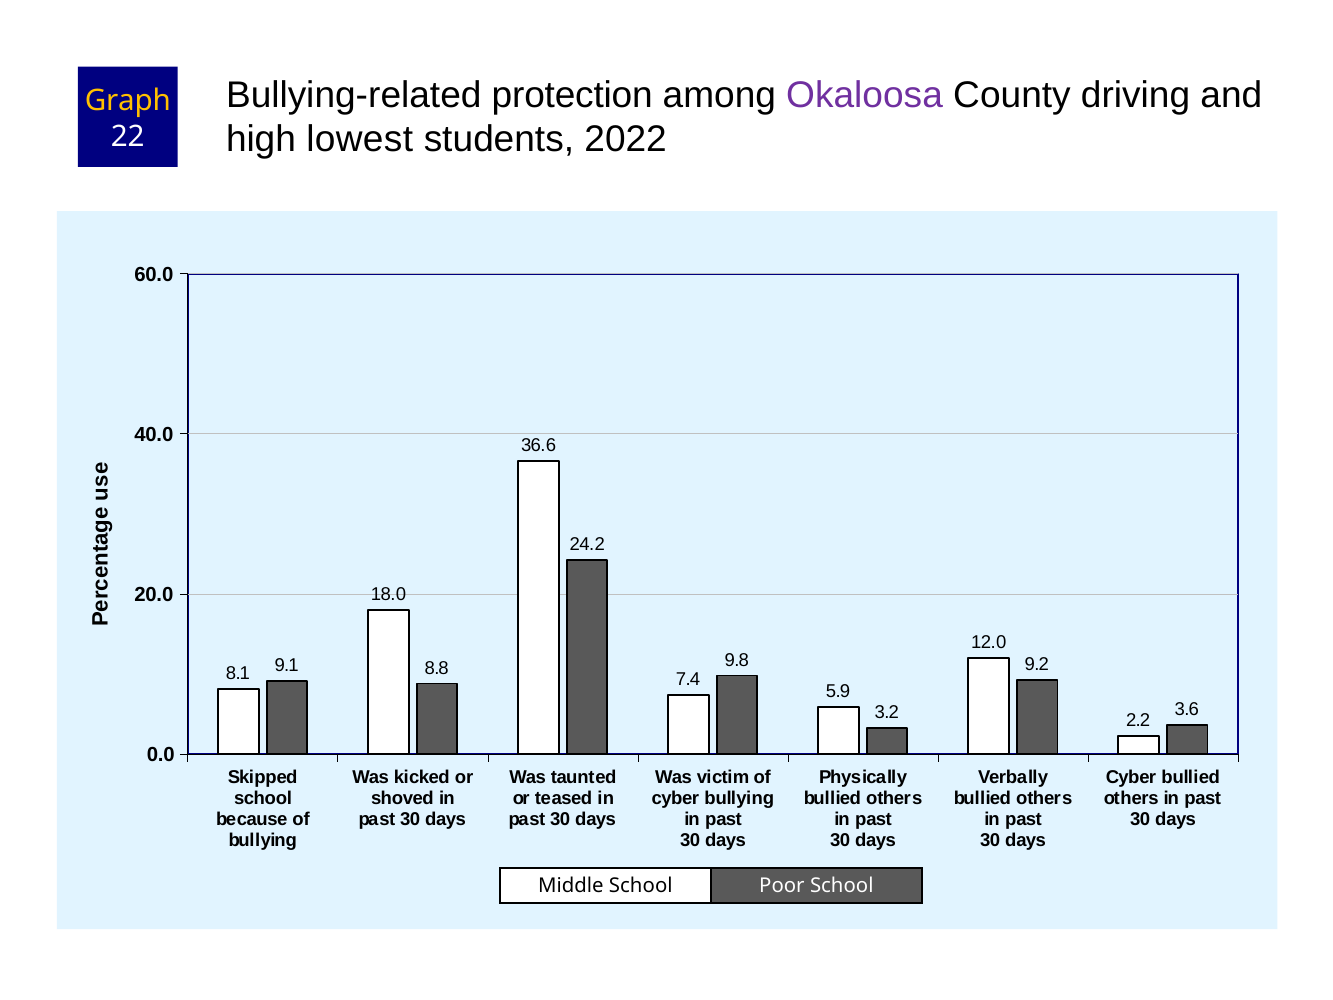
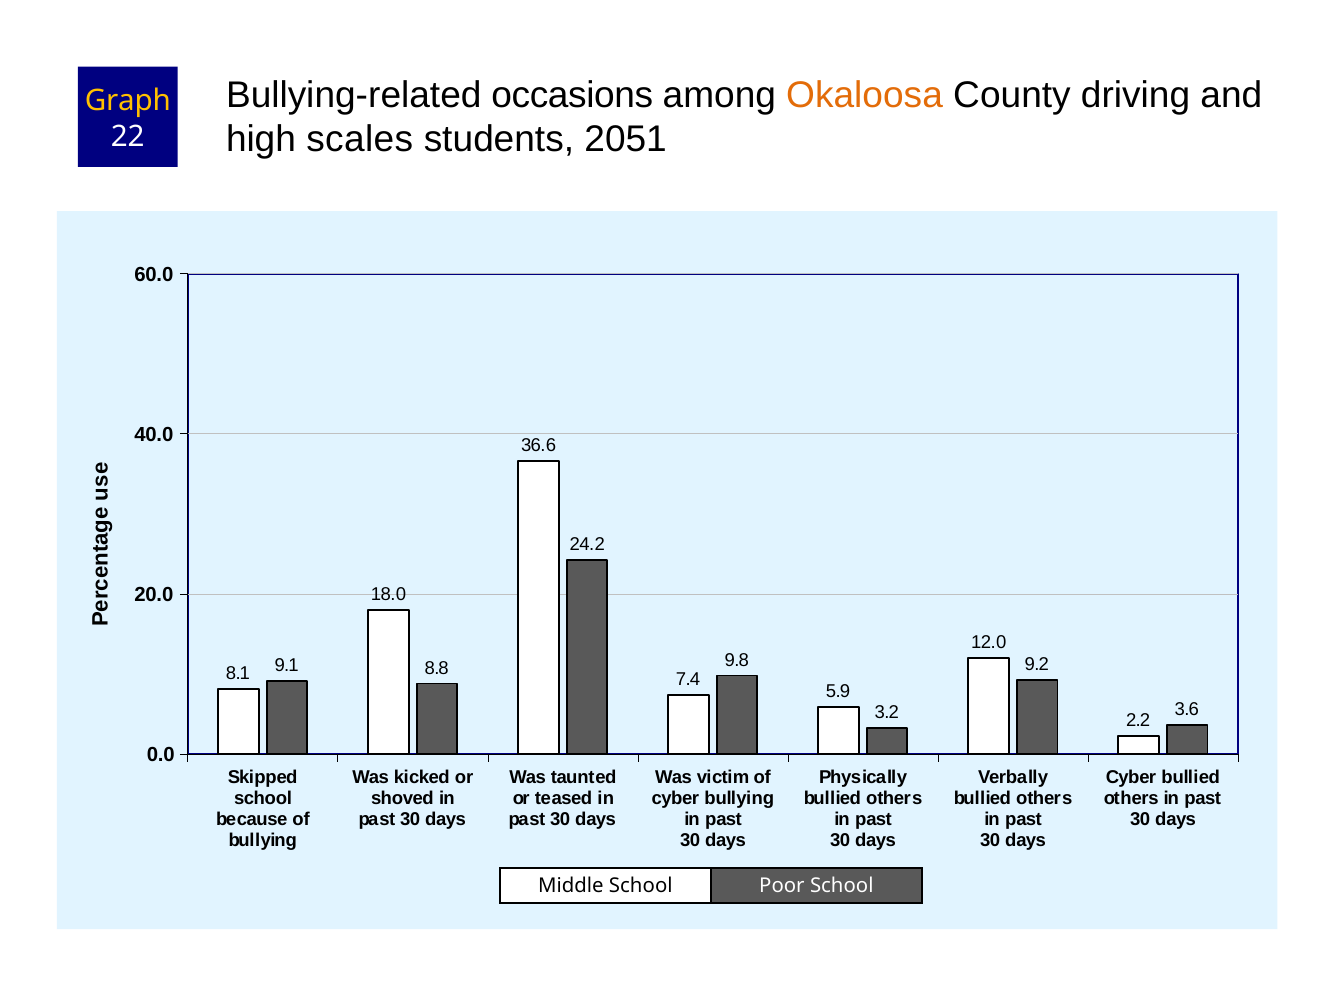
protection: protection -> occasions (572, 95)
Okaloosa colour: purple -> orange (865, 95)
lowest: lowest -> scales (360, 139)
2022: 2022 -> 2051 (626, 139)
